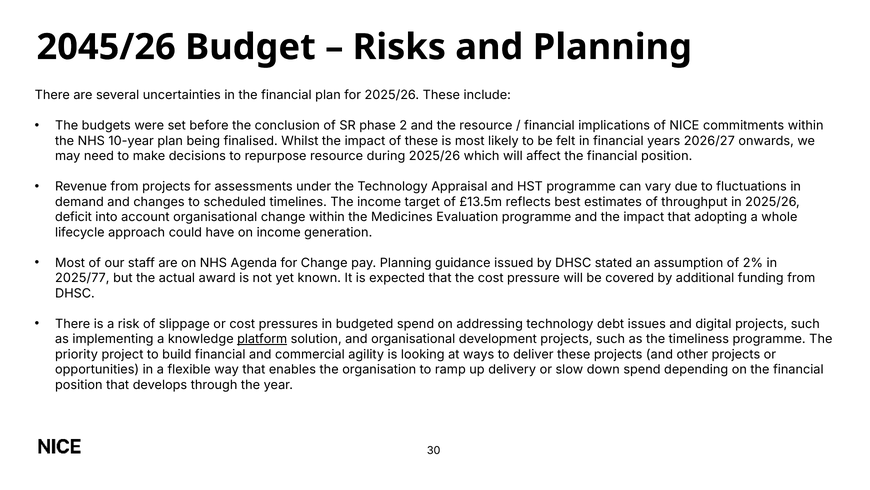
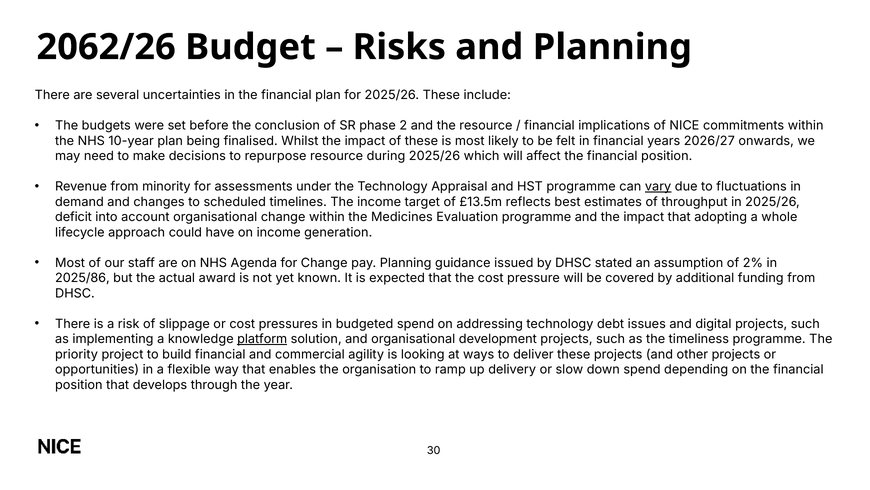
2045/26: 2045/26 -> 2062/26 (106, 47)
from projects: projects -> minority (166, 186)
vary underline: none -> present (658, 186)
2025/77: 2025/77 -> 2025/86 (82, 278)
